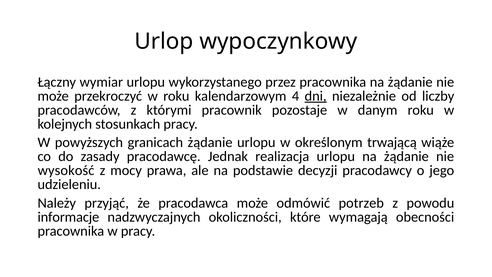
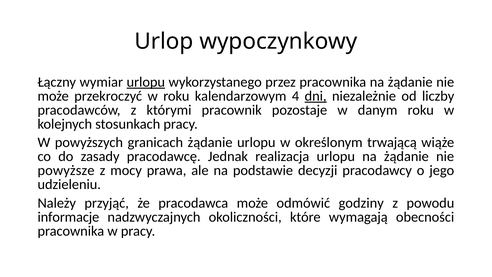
urlopu underline: none -> present (146, 82)
wysokość: wysokość -> powyższe (66, 170)
potrzeb: potrzeb -> godziny (361, 203)
